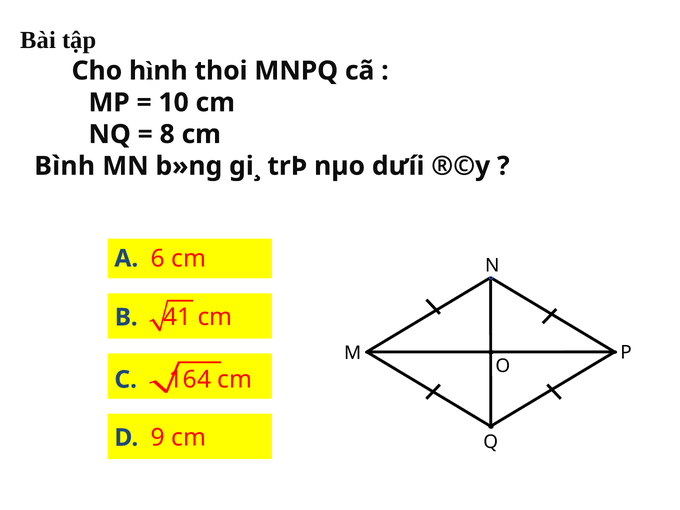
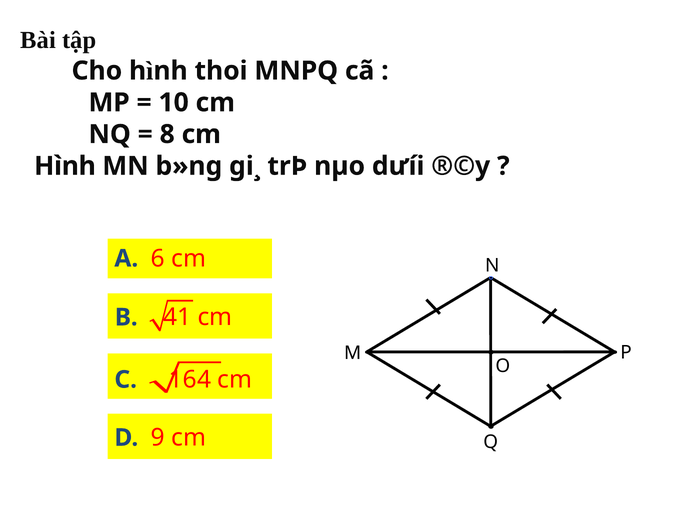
Bình: Bình -> Hình (65, 166)
